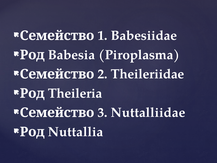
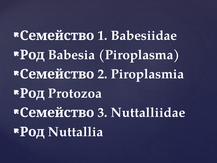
Theileriidae: Theileriidae -> Piroplasmia (147, 74)
Theileria: Theileria -> Protozoa (75, 93)
